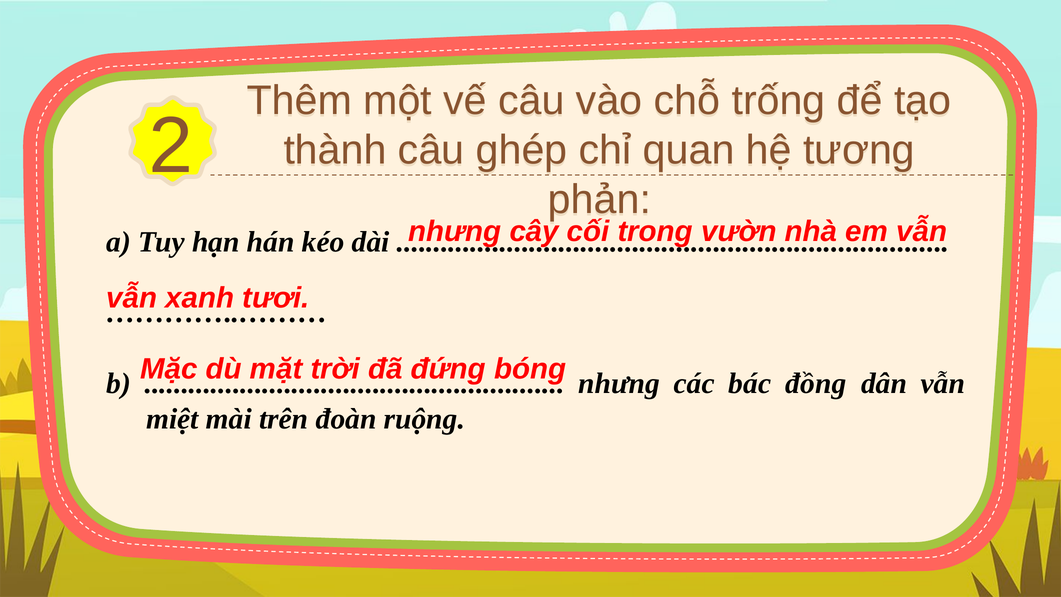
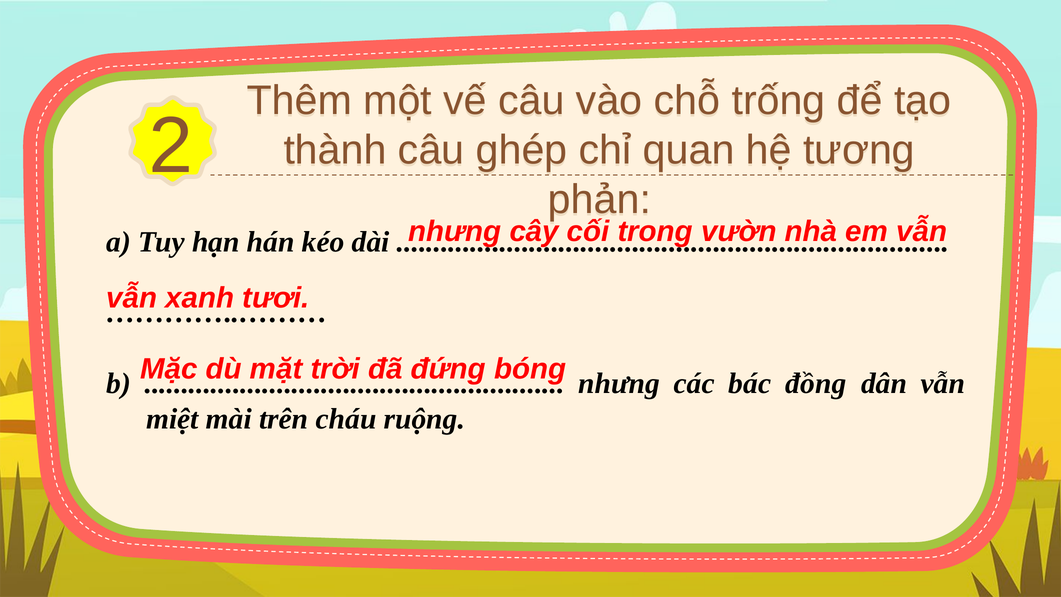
đoàn: đoàn -> cháu (346, 419)
